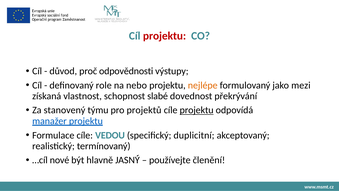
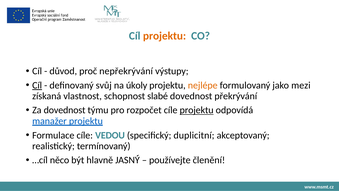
projektu colour: red -> orange (165, 36)
odpovědnosti: odpovědnosti -> nepřekrývání (126, 71)
Cíl underline: none -> present (37, 85)
role: role -> svůj (104, 85)
nebo: nebo -> úkoly (137, 85)
Za stanovený: stanovený -> dovednost (65, 110)
projektů: projektů -> rozpočet (144, 110)
nové: nové -> něco (60, 160)
